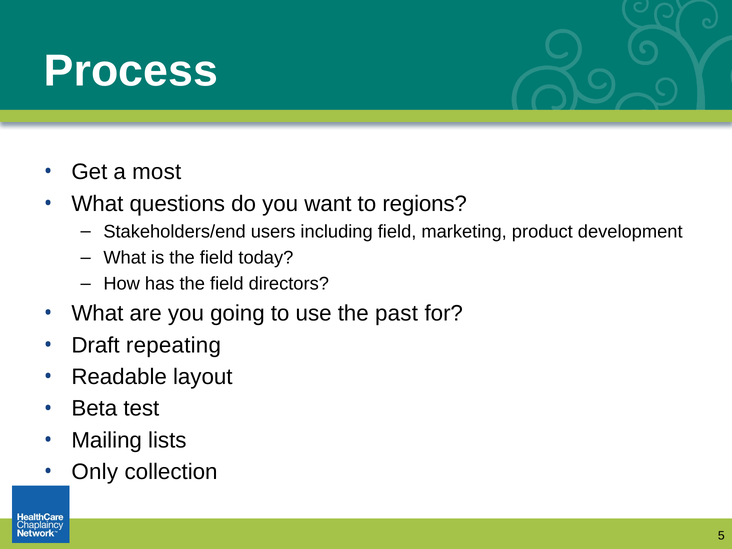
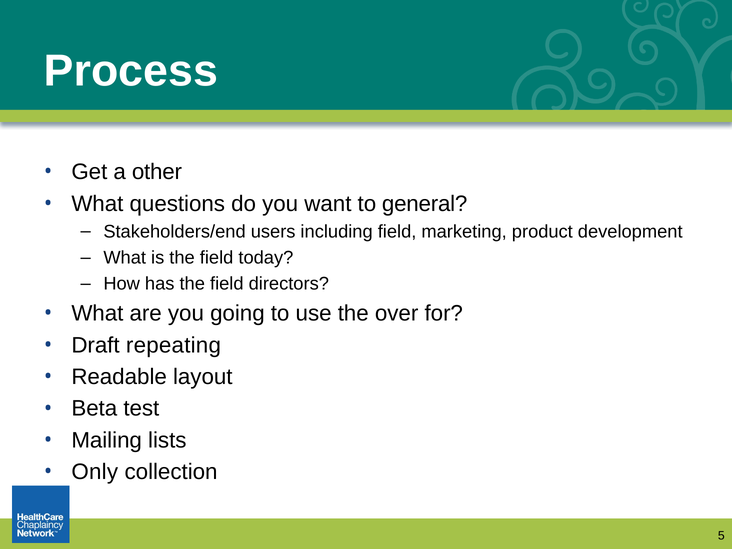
most: most -> other (157, 172)
regions: regions -> general (425, 204)
past: past -> over (397, 313)
